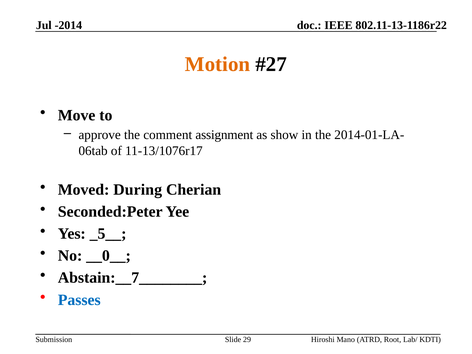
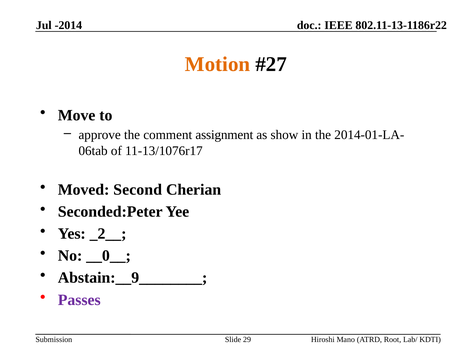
During: During -> Second (138, 190)
_5__: _5__ -> _2__ (108, 234)
Abstain:__7________: Abstain:__7________ -> Abstain:__9________ (133, 278)
Passes colour: blue -> purple (79, 300)
